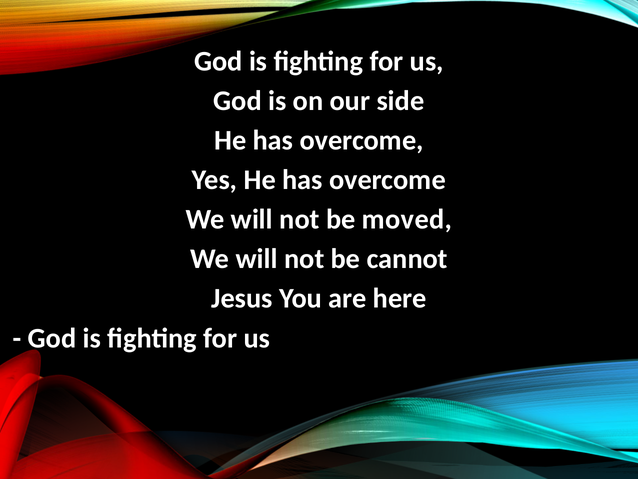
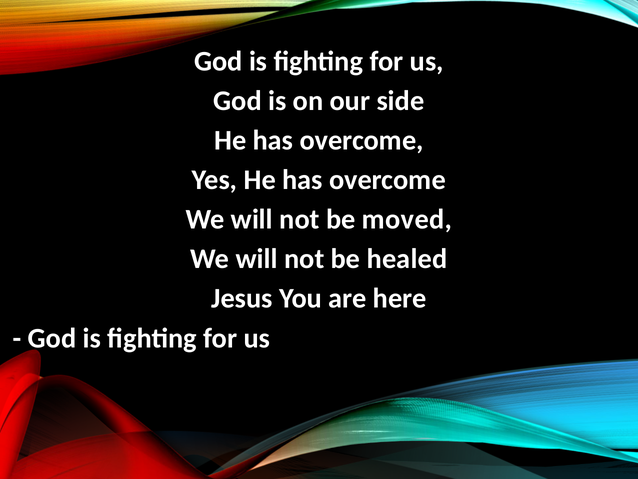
cannot: cannot -> healed (407, 259)
